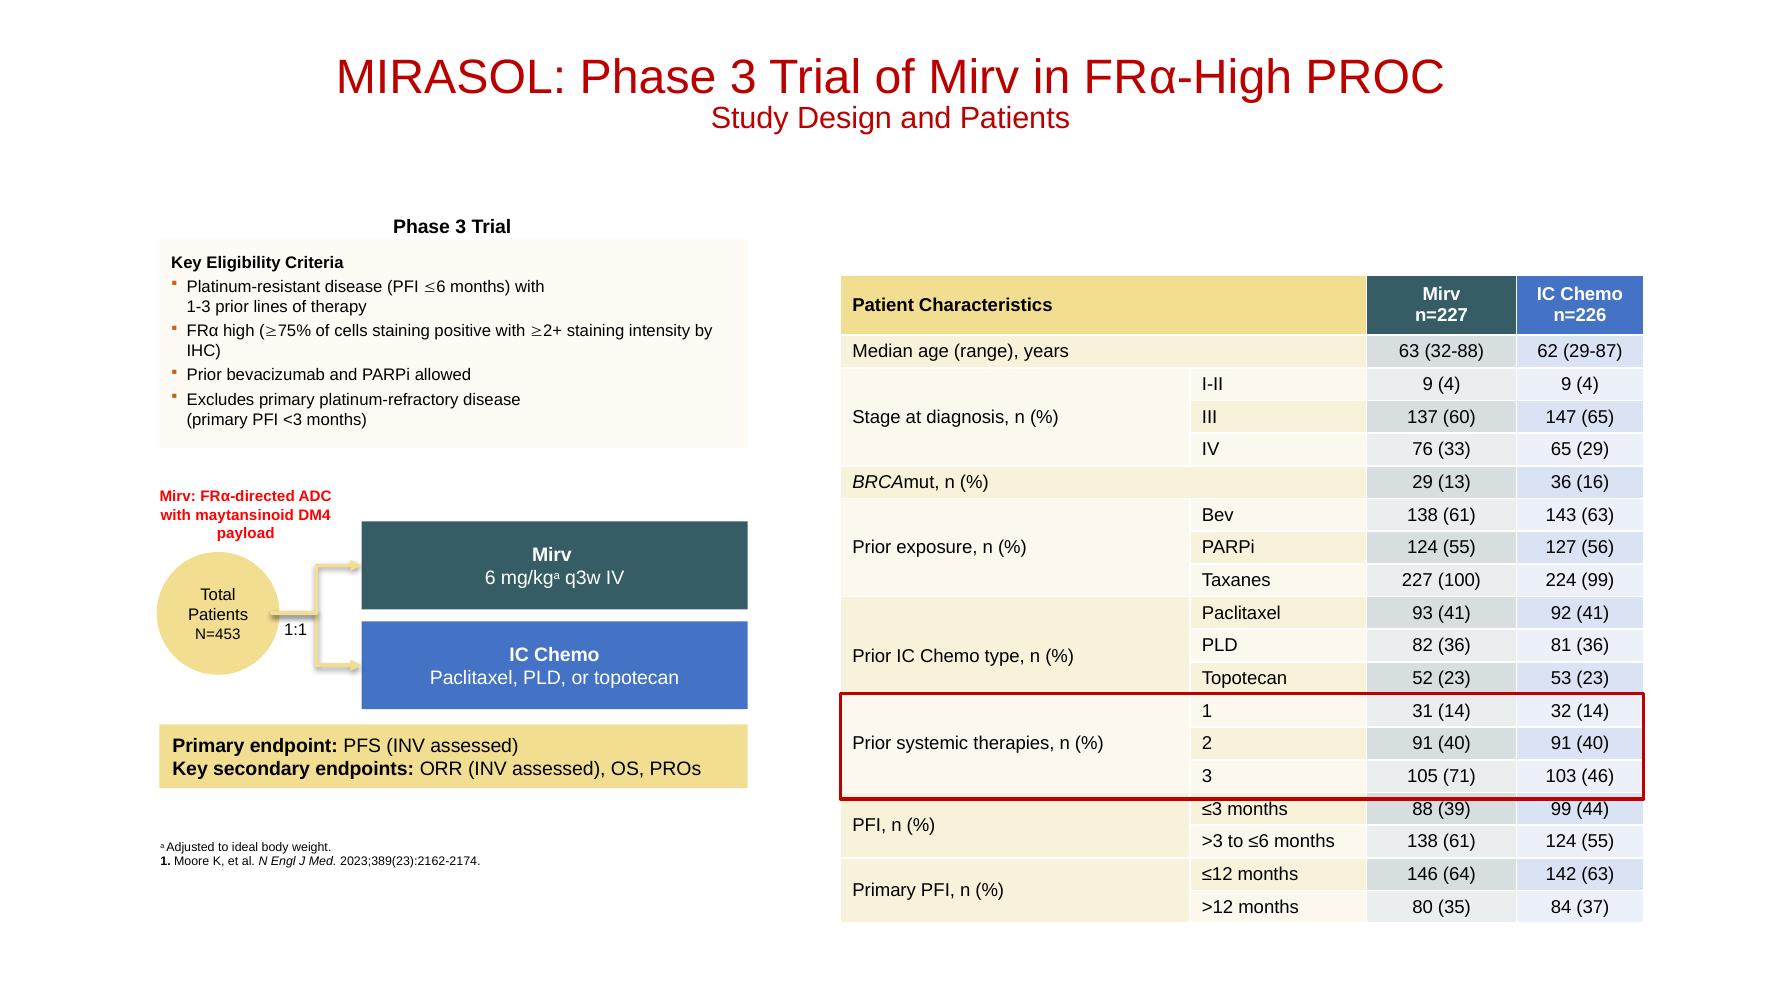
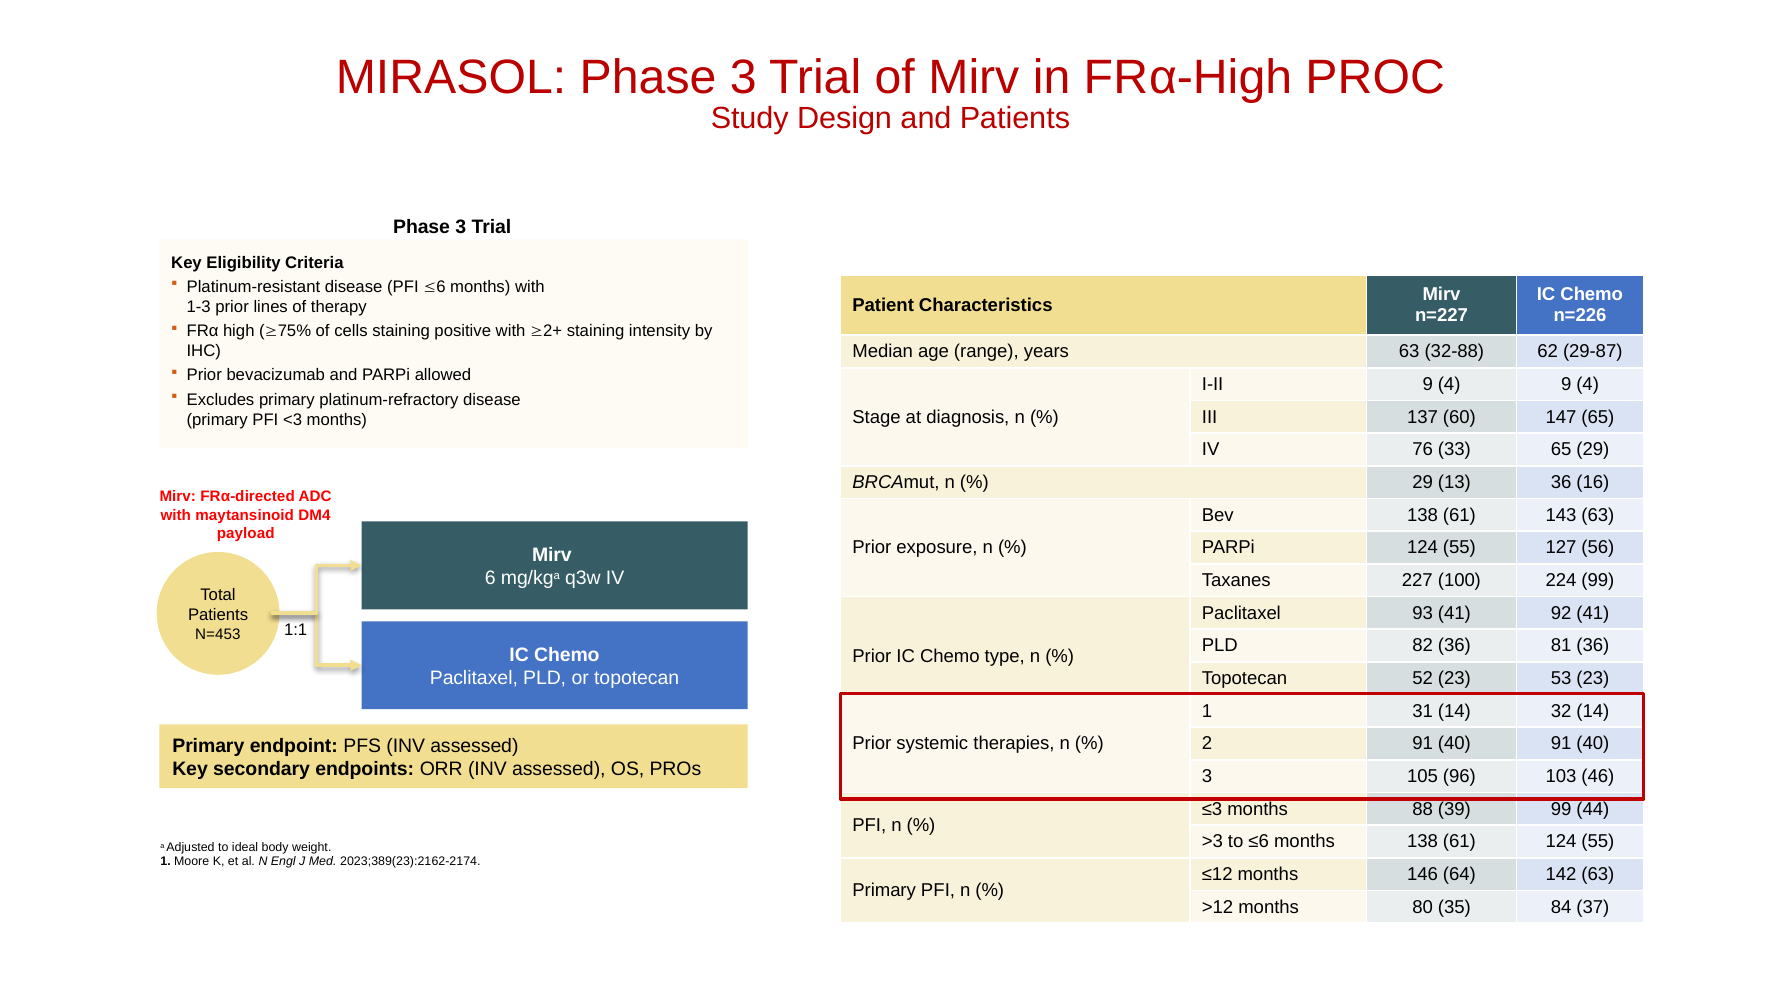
71: 71 -> 96 (1459, 776)
